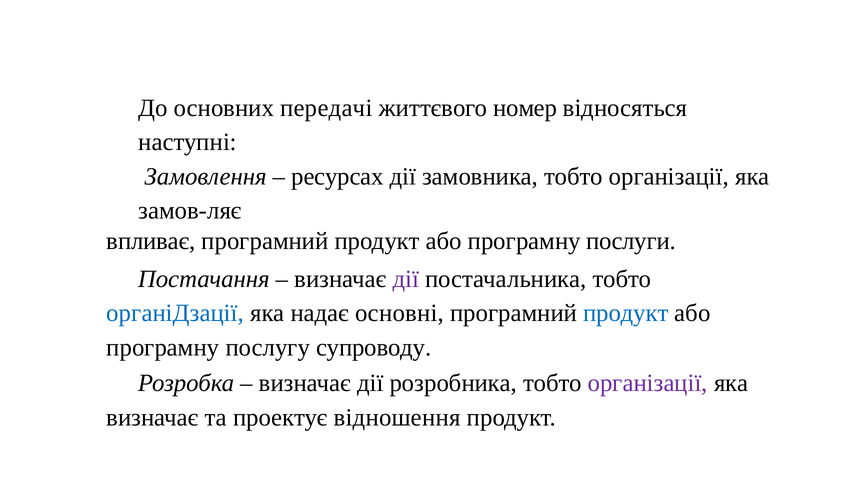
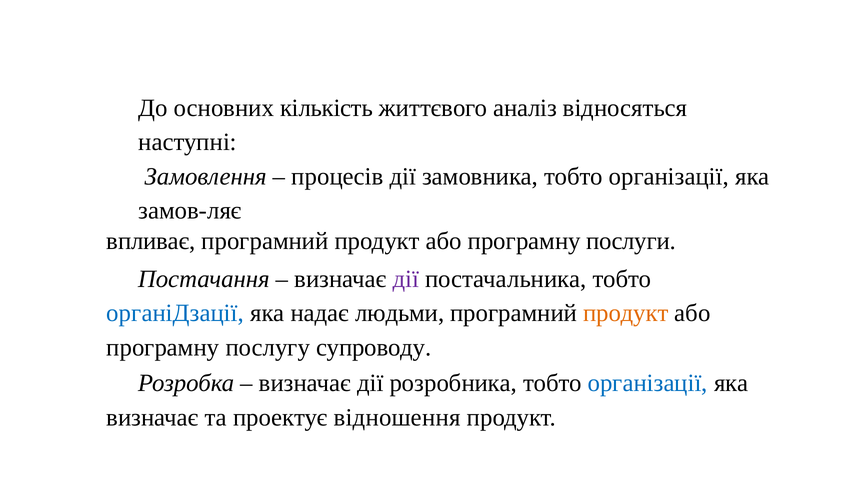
передачі: передачі -> кількість (327, 108)
номер: номер -> аналіз (525, 108)
ресурсах: ресурсах -> процесів (337, 176)
основні: основні -> людьми (400, 313)
продукт colour: blue -> orange (626, 313)
організації colour: purple -> blue (648, 383)
